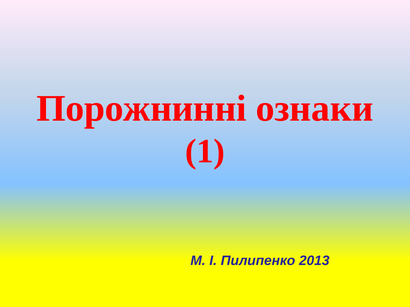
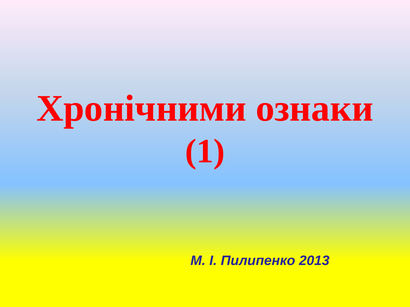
Порожнинні: Порожнинні -> Хронічними (141, 109)
